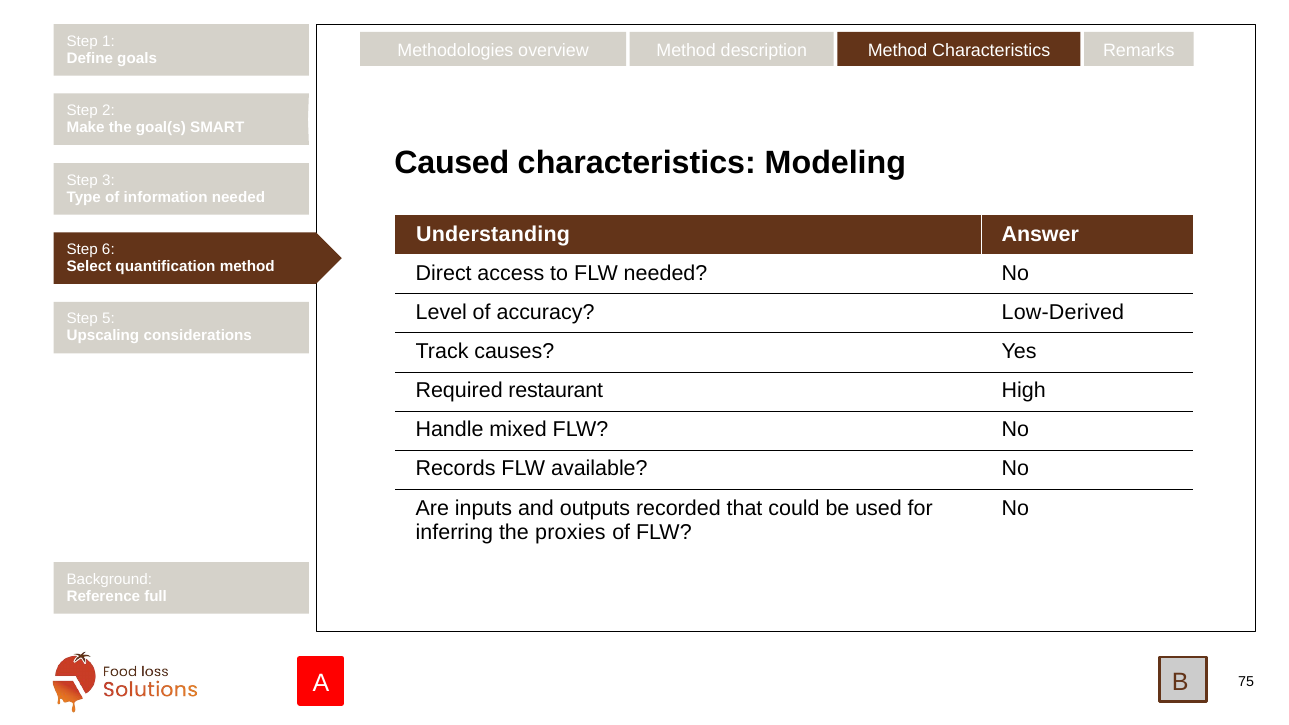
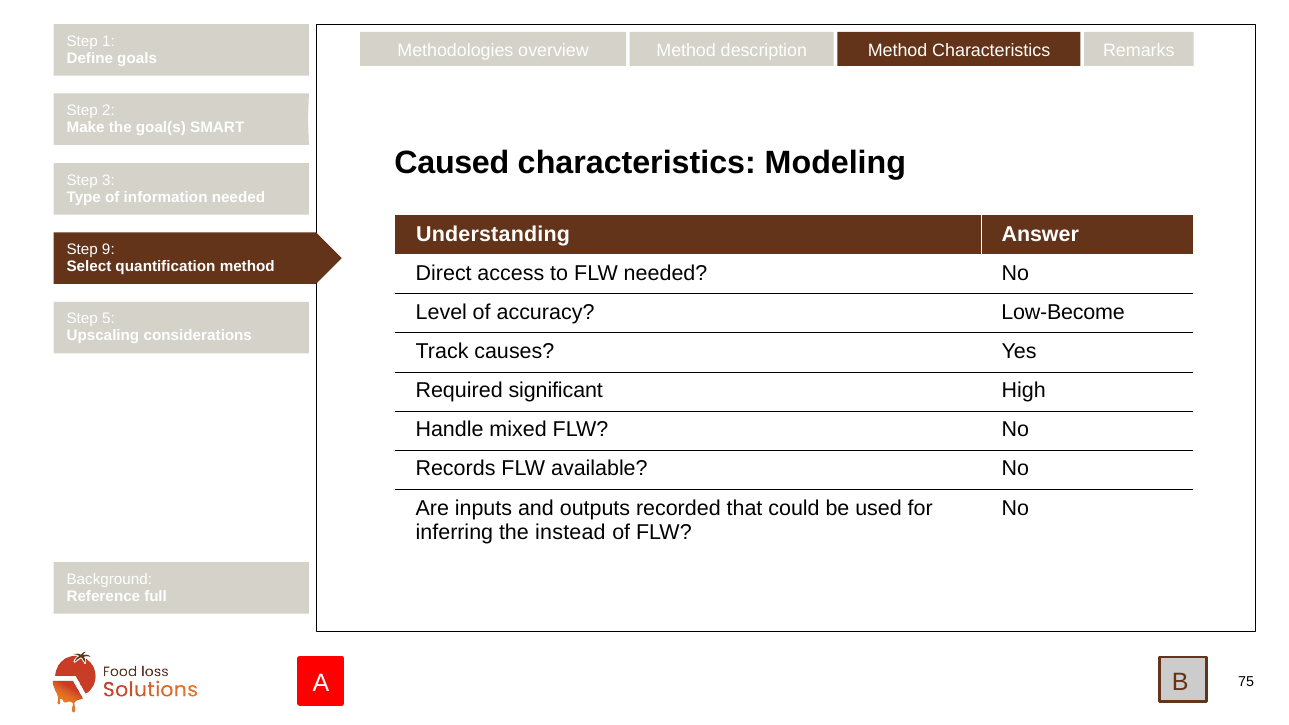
6: 6 -> 9 (108, 250)
Low-Derived: Low-Derived -> Low-Become (1063, 312)
restaurant: restaurant -> significant (556, 391)
proxies: proxies -> instead (570, 532)
